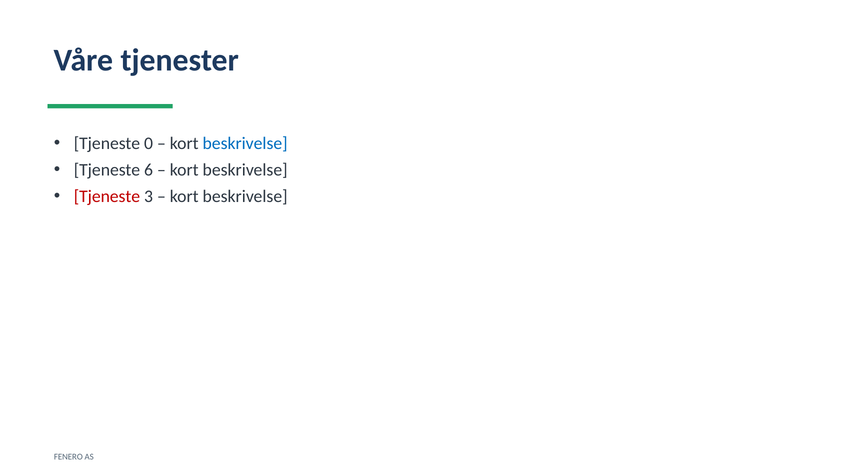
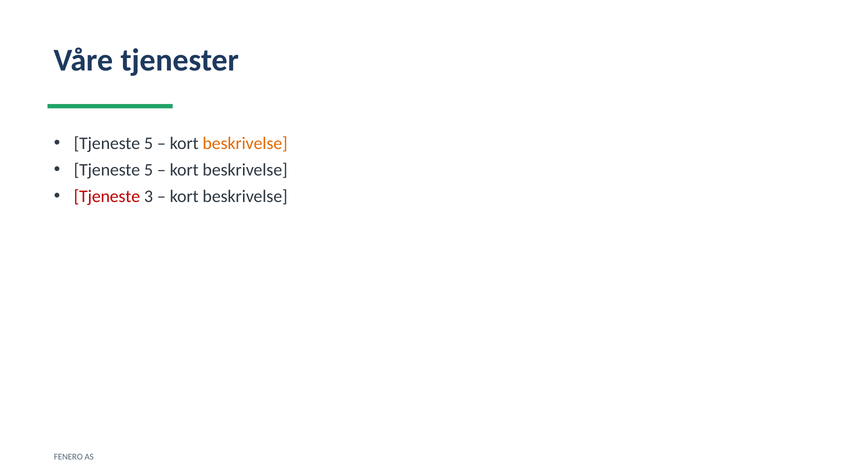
0: 0 -> 5 (148, 143)
beskrivelse colour: blue -> orange (245, 143)
6: 6 -> 5 (148, 170)
